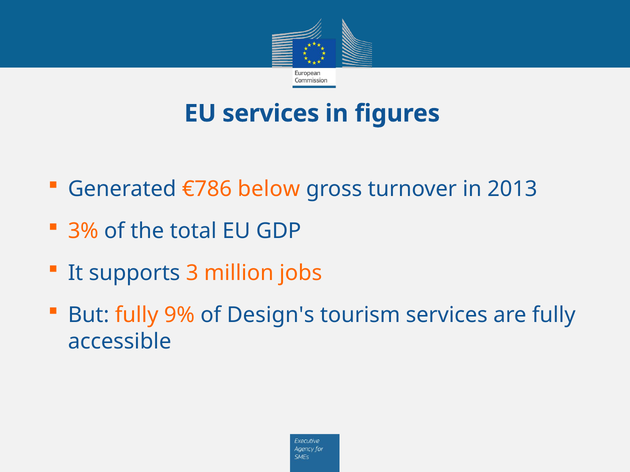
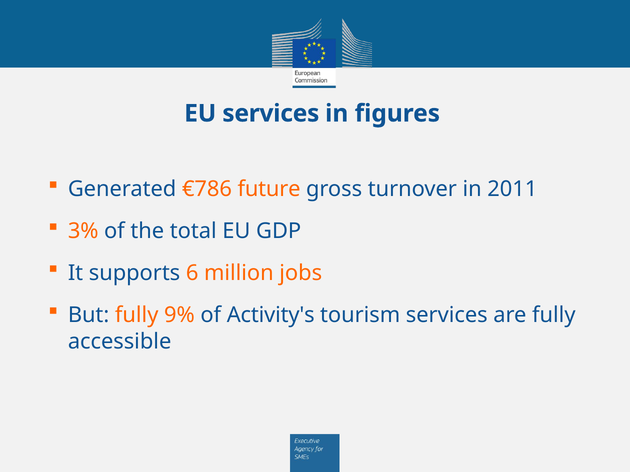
below: below -> future (269, 189)
2013: 2013 -> 2011 (512, 189)
3: 3 -> 6 (192, 273)
Design's: Design's -> Activity's (271, 315)
